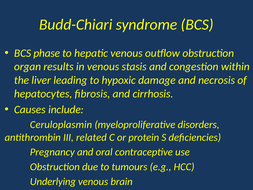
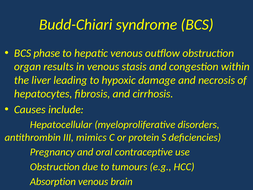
Ceruloplasmin: Ceruloplasmin -> Hepatocellular (61, 124)
related: related -> mimics (91, 137)
Underlying: Underlying -> Absorption (53, 181)
